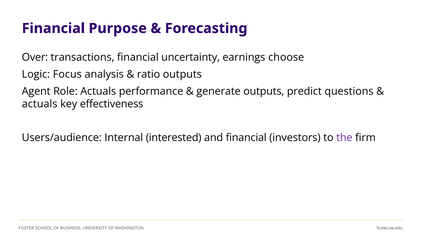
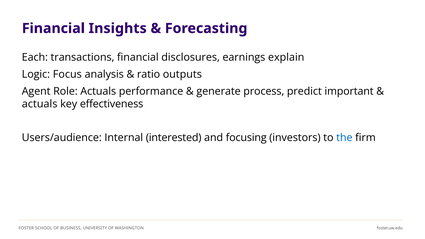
Purpose: Purpose -> Insights (118, 28)
Over: Over -> Each (35, 57)
uncertainty: uncertainty -> disclosures (191, 57)
choose: choose -> explain (286, 57)
generate outputs: outputs -> process (264, 91)
questions: questions -> important (349, 91)
and financial: financial -> focusing (246, 138)
the colour: purple -> blue (344, 138)
